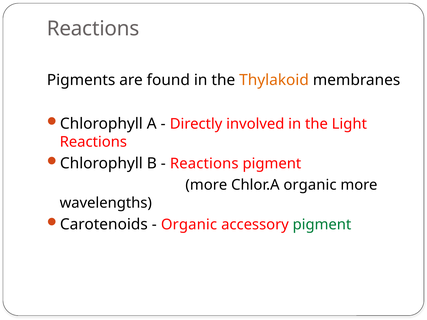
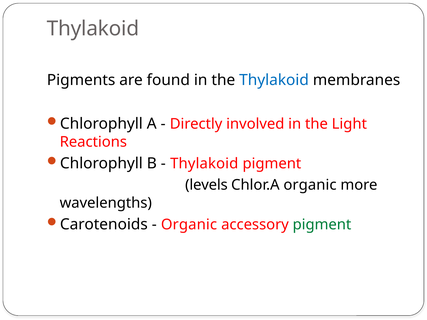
Reactions: Reactions -> Thylakoid (93, 29)
Thylakoid colour: orange -> blue (274, 80)
Reactions: Reactions -> Thylakoid (204, 164)
more: more -> levels (206, 185)
